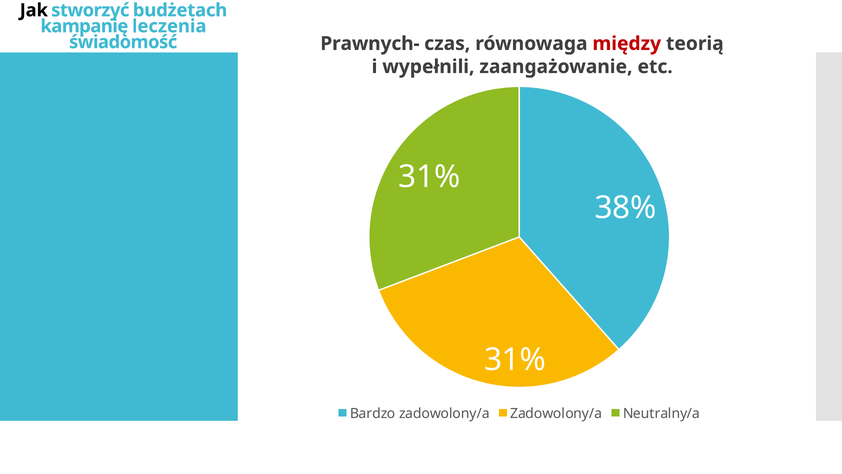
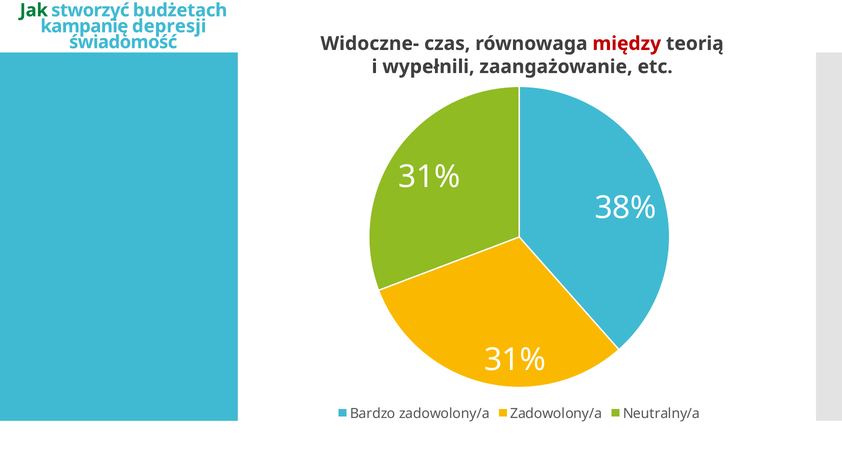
Jak colour: black -> green (34, 10)
leczenia: leczenia -> depresji (169, 26)
Prawnych-: Prawnych- -> Widoczne- (370, 44)
